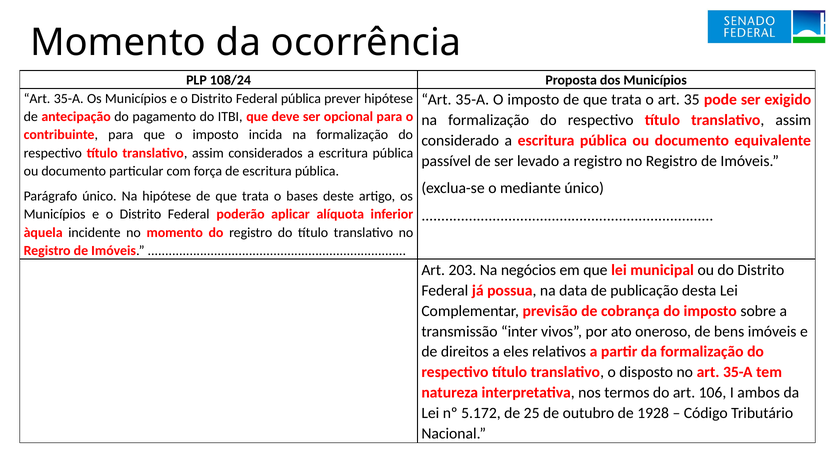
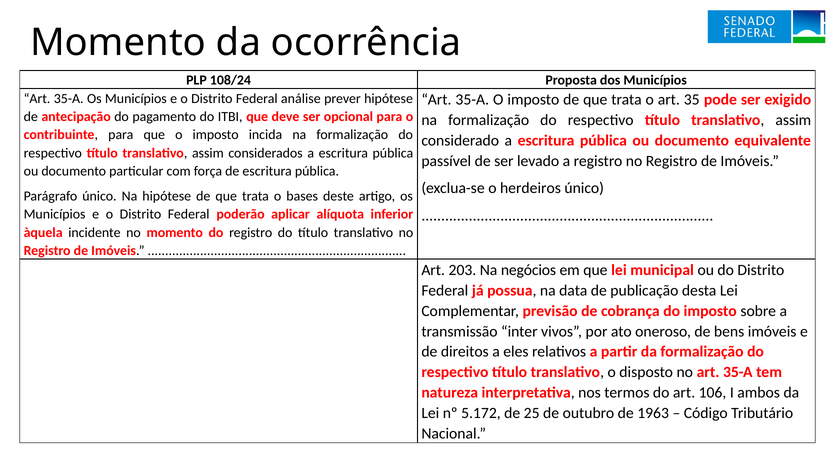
Federal pública: pública -> análise (301, 99)
mediante: mediante -> herdeiros (530, 189)
1928: 1928 -> 1963 (653, 414)
